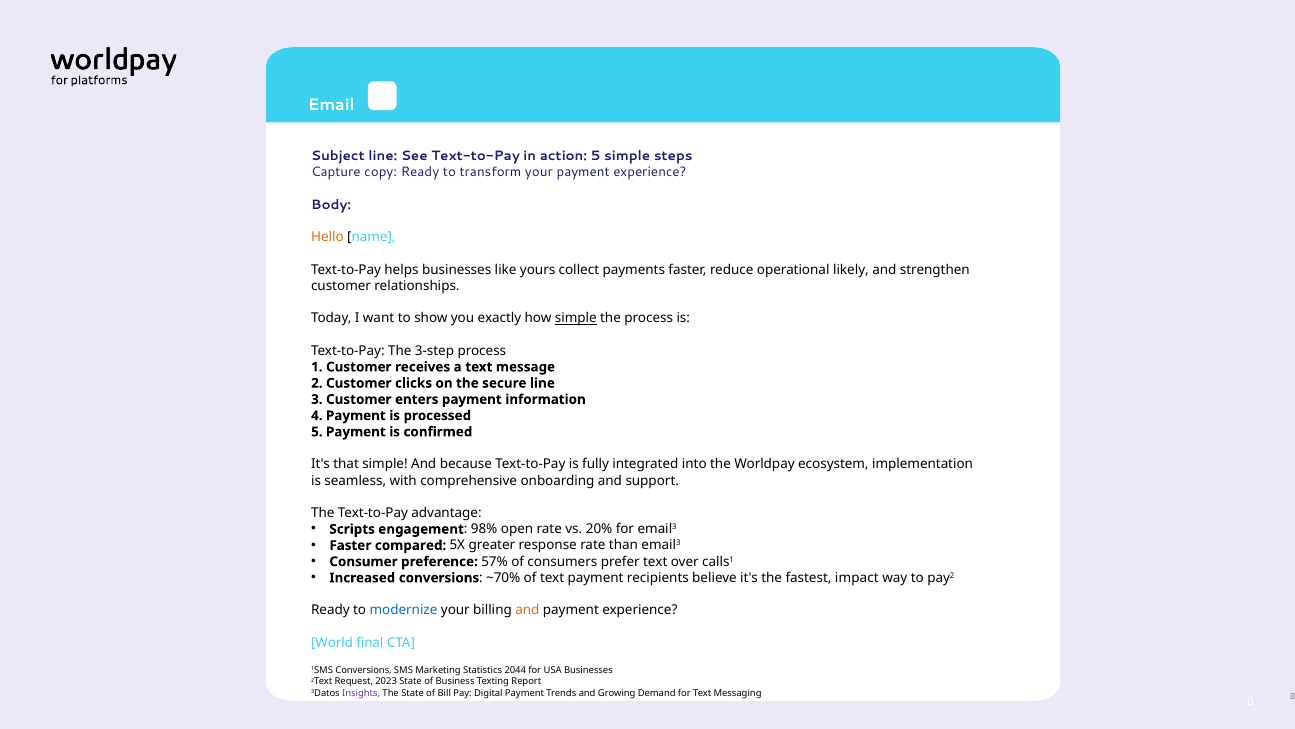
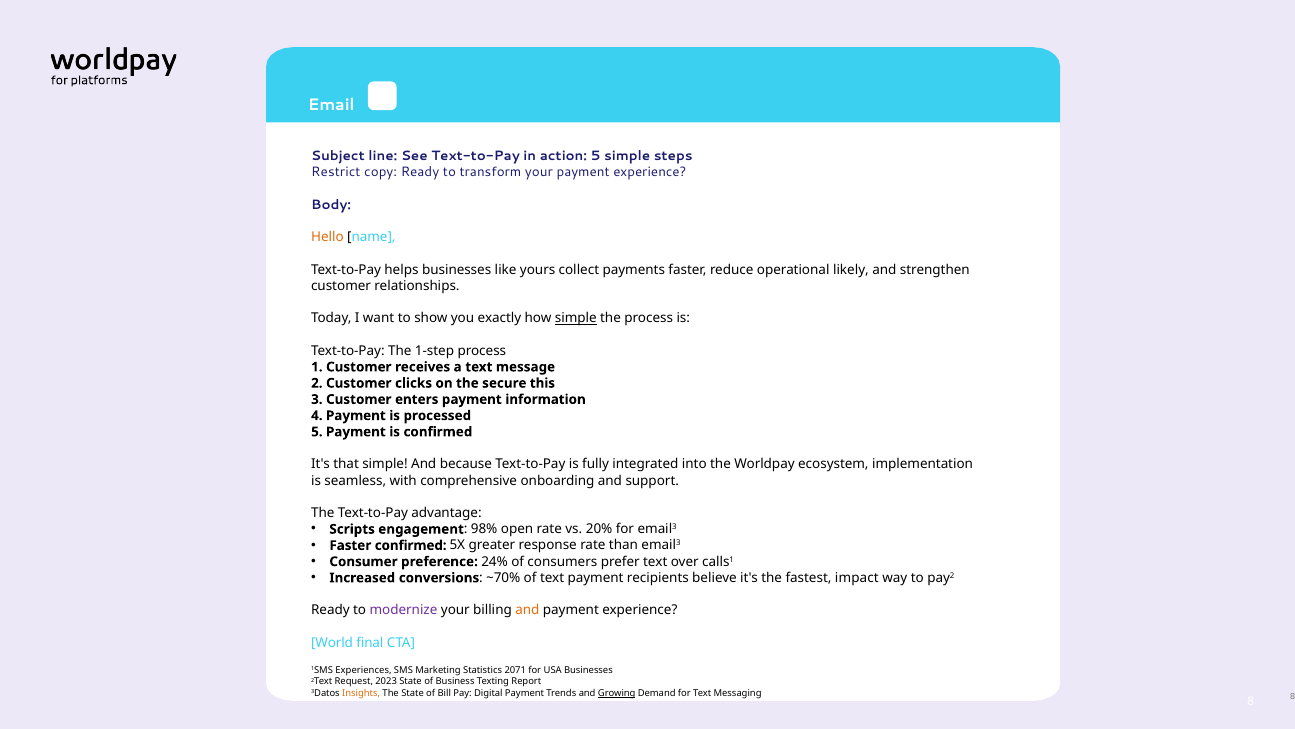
Capture: Capture -> Restrict (336, 172)
3-step: 3-step -> 1-step (435, 350)
secure line: line -> this (542, 383)
Faster compared: compared -> confirmed (411, 545)
57%: 57% -> 24% (495, 561)
modernize colour: blue -> purple (403, 610)
1SMS Conversions: Conversions -> Experiences (364, 670)
2044: 2044 -> 2071 (515, 670)
Insights colour: purple -> orange (361, 693)
Growing underline: none -> present (617, 693)
